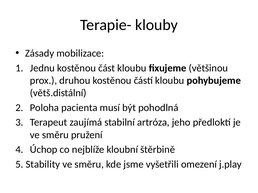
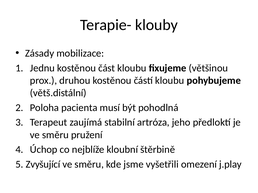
Stability: Stability -> Zvyšující (43, 165)
